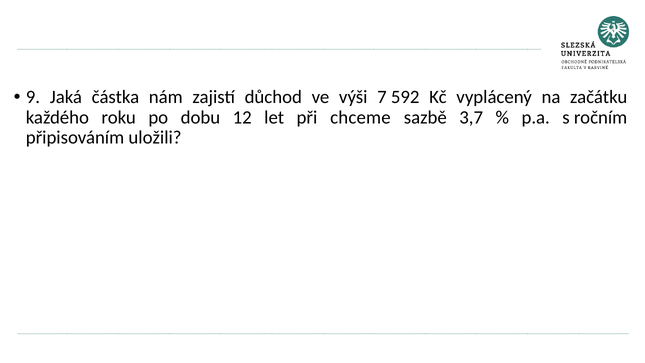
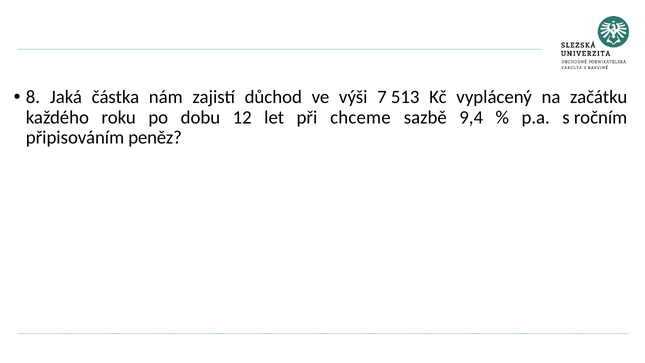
9: 9 -> 8 (33, 97)
592: 592 -> 513 (405, 97)
3,7: 3,7 -> 9,4 (471, 117)
uložili: uložili -> peněz (155, 138)
